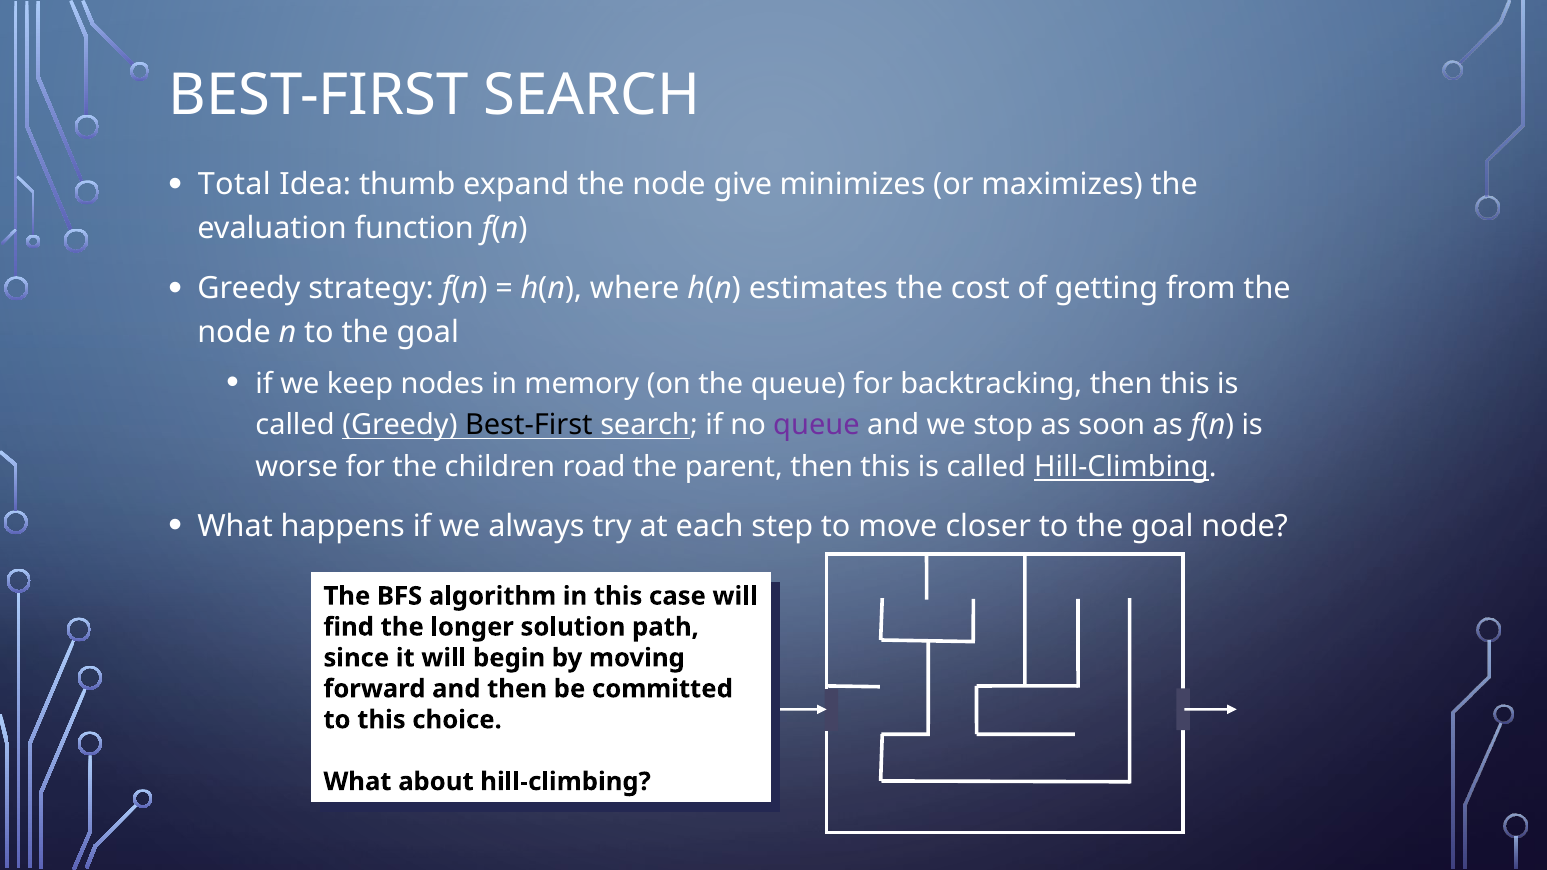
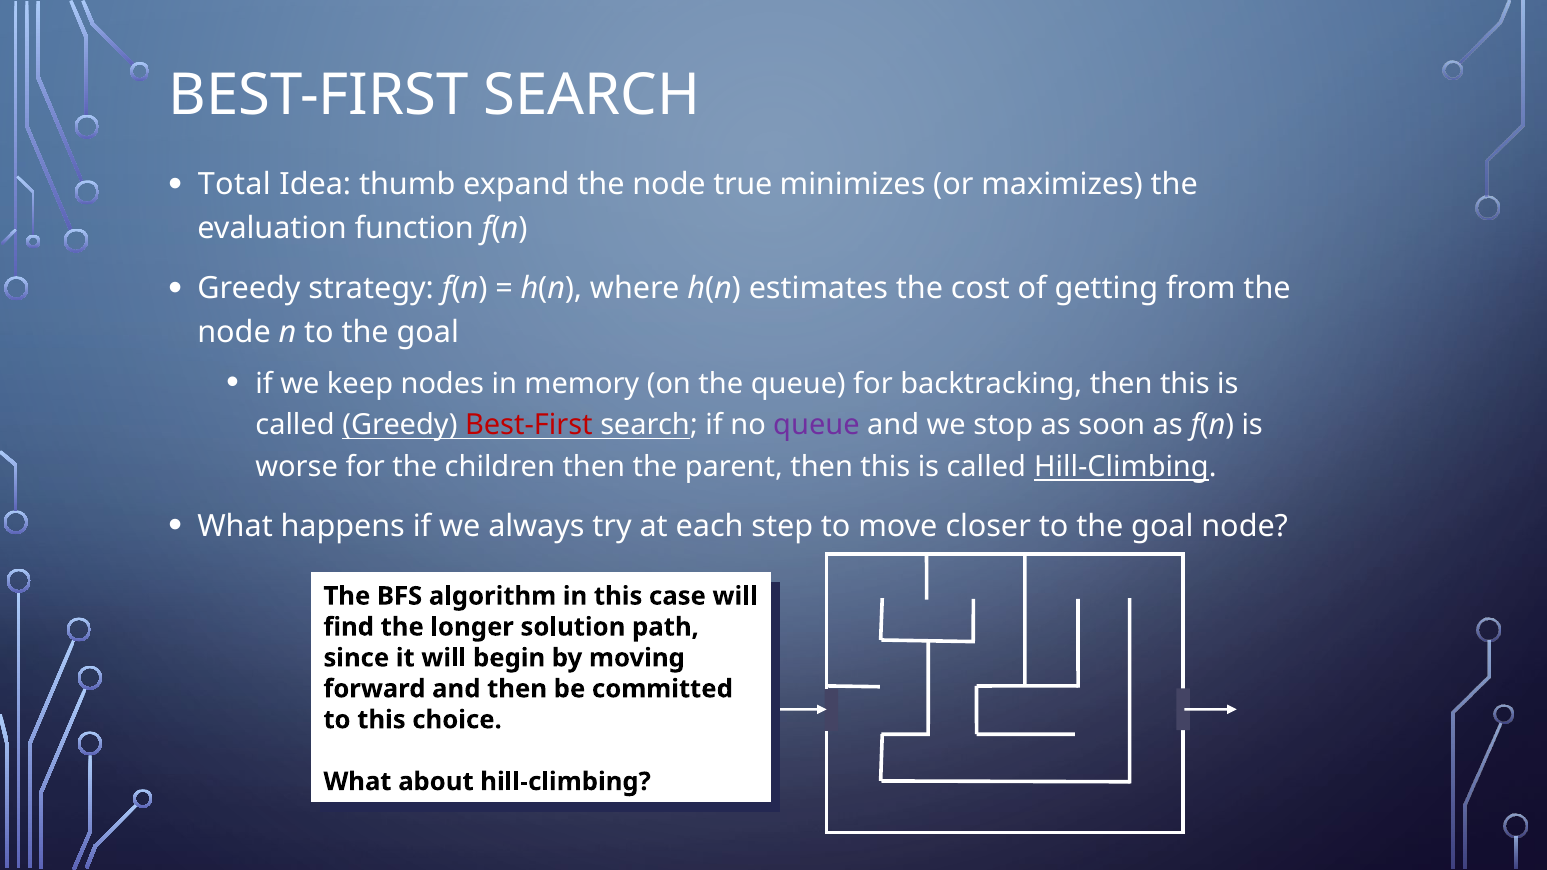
give: give -> true (743, 185)
Best-First colour: black -> red (529, 425)
children road: road -> then (594, 467)
